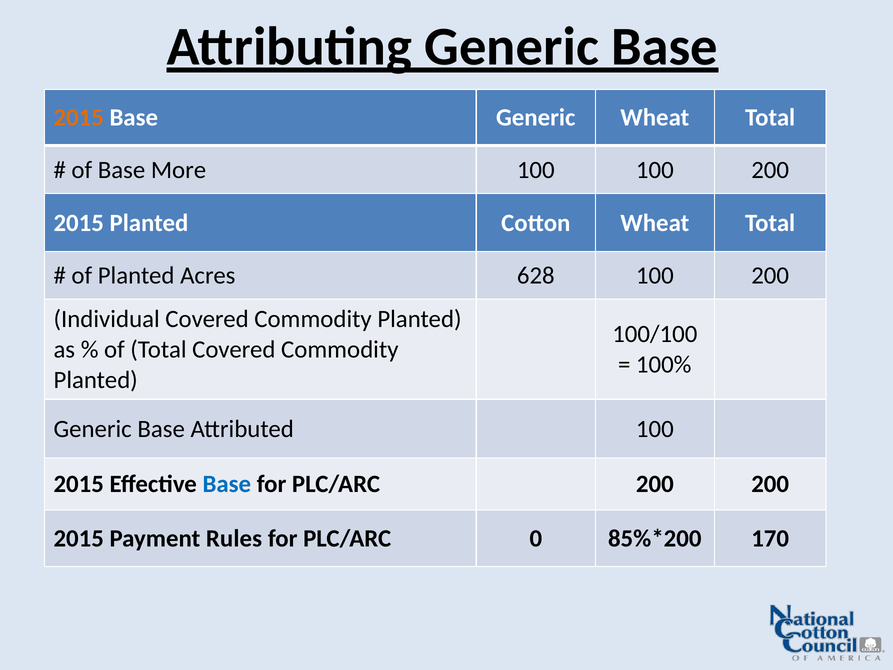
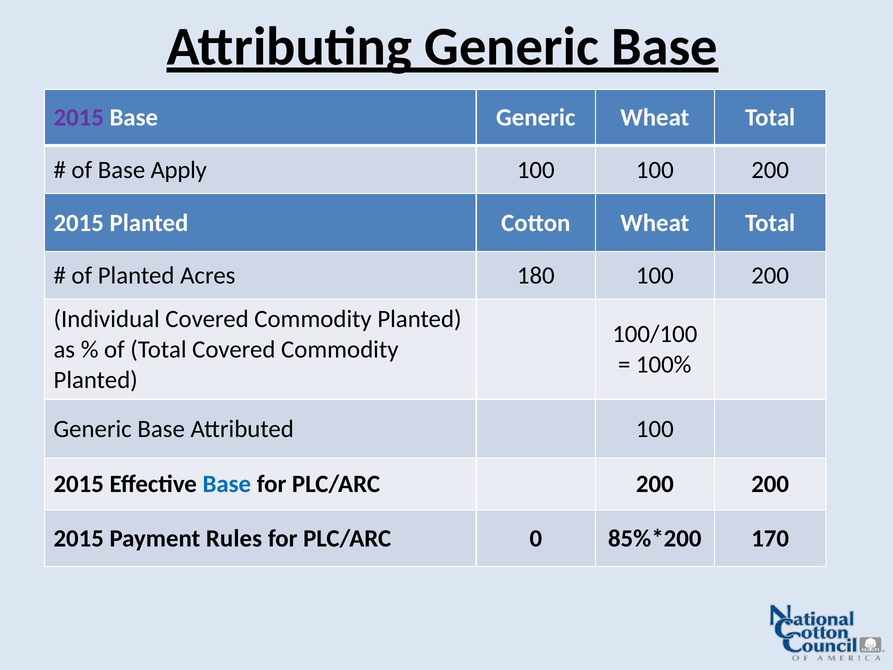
2015 colour: orange -> purple (79, 118)
More: More -> Apply (179, 170)
628: 628 -> 180 (536, 276)
